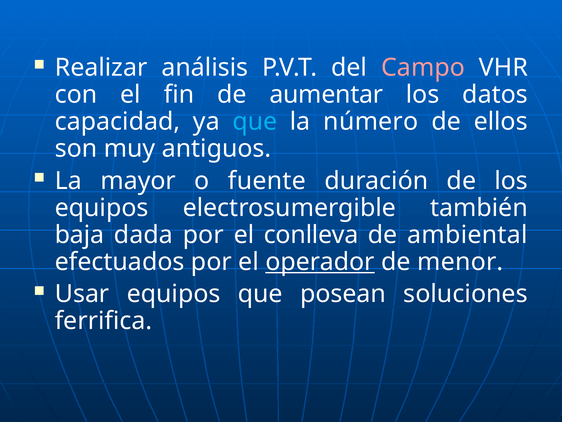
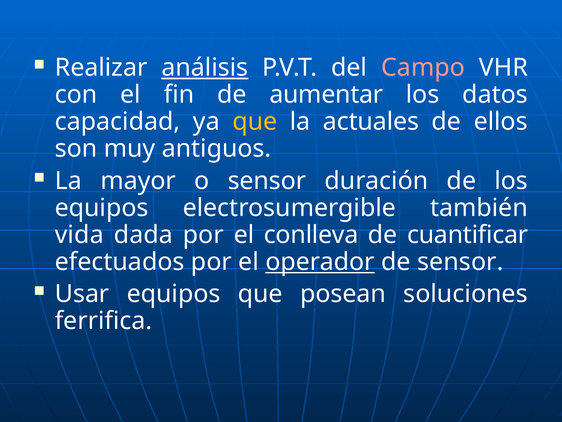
análisis underline: none -> present (205, 68)
que colour: light blue -> yellow (255, 122)
número: número -> actuales (371, 122)
o fuente: fuente -> sensor (267, 181)
baja: baja -> vida (79, 235)
ambiental: ambiental -> cuantificar (468, 235)
de menor: menor -> sensor (460, 262)
